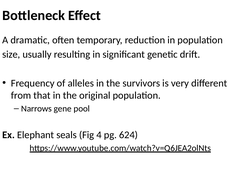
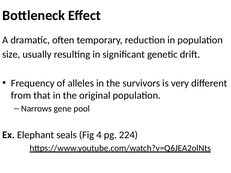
624: 624 -> 224 (128, 135)
